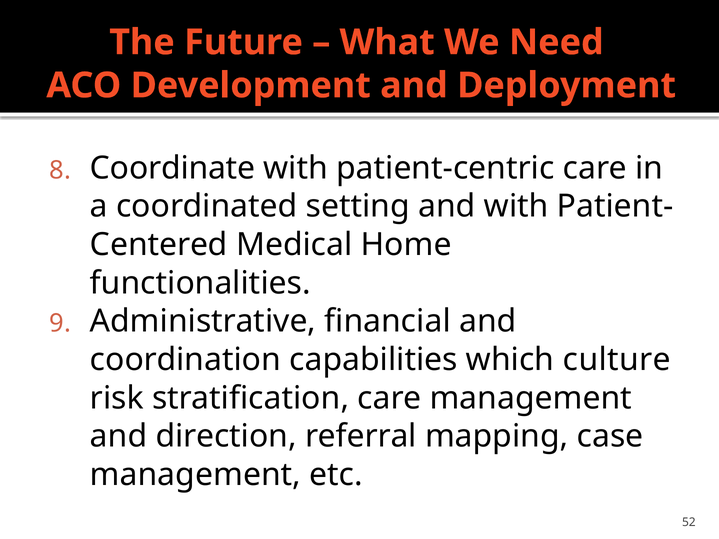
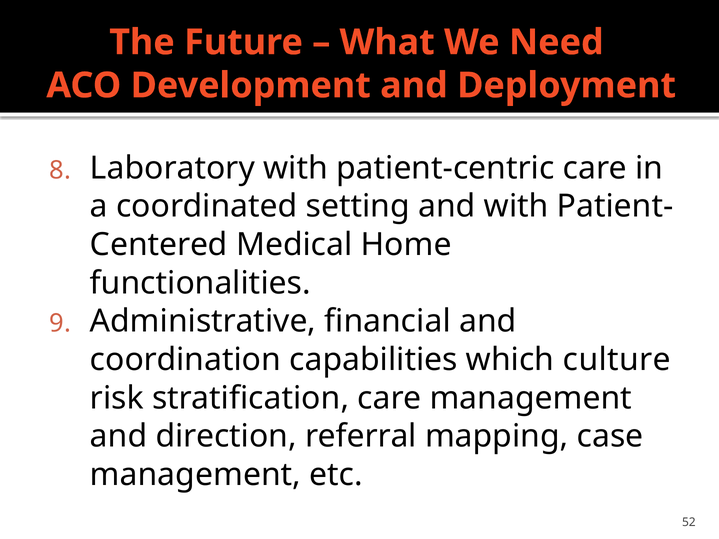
Coordinate: Coordinate -> Laboratory (172, 168)
